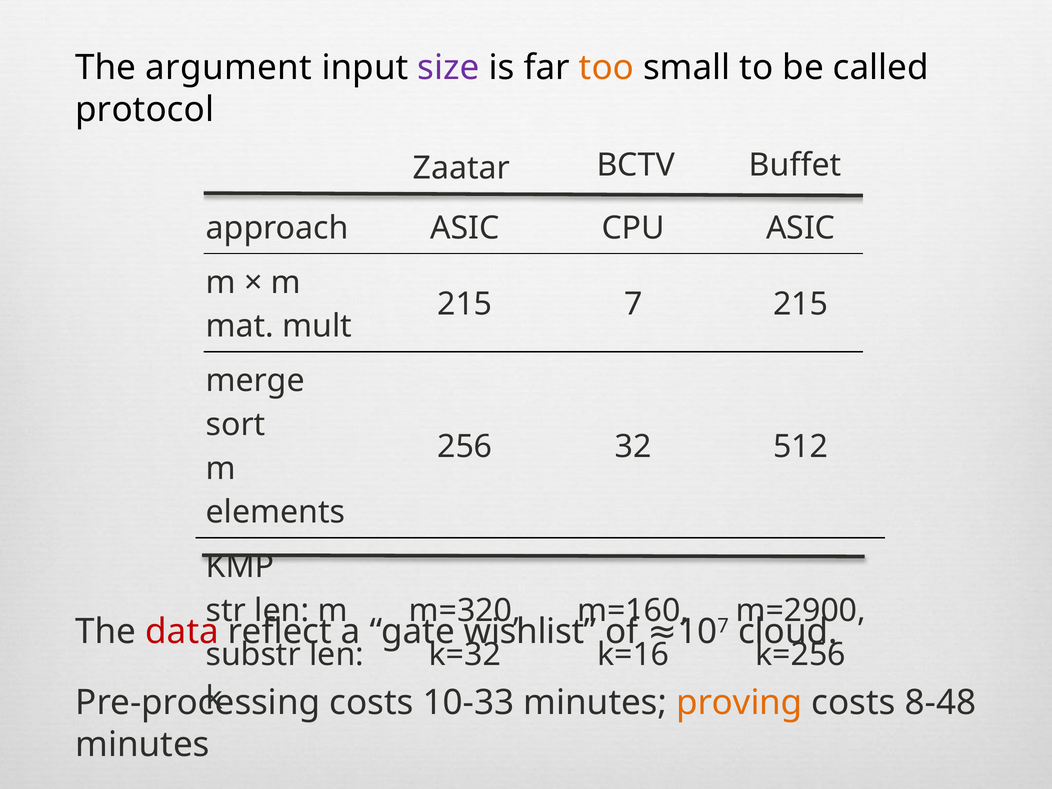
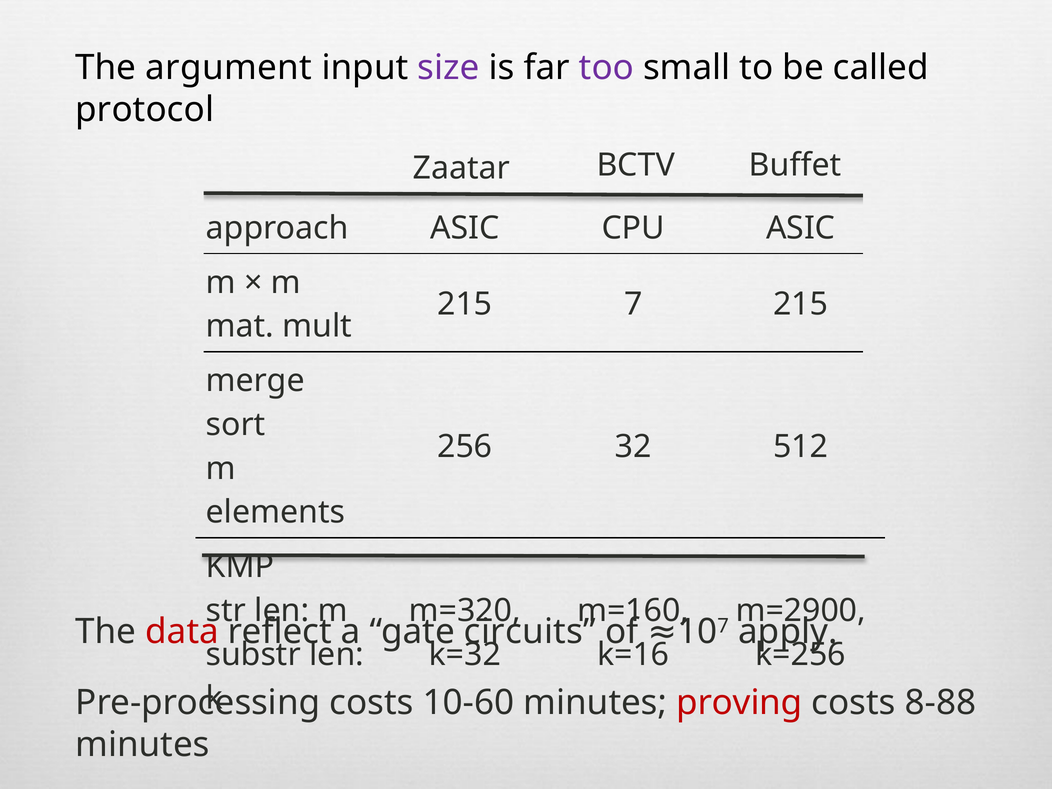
too colour: orange -> purple (606, 68)
cloud: cloud -> apply (788, 632)
wishlist: wishlist -> circuits (530, 632)
10-33: 10-33 -> 10-60 (469, 703)
proving colour: orange -> red (739, 703)
8-48: 8-48 -> 8-88 (940, 703)
